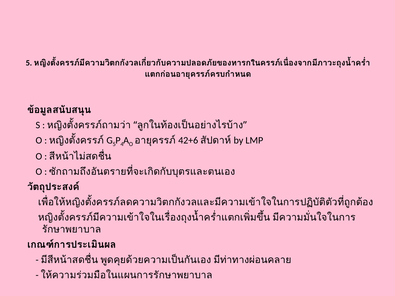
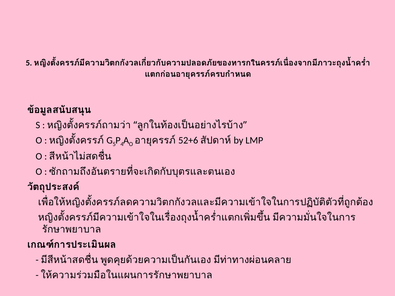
42+6: 42+6 -> 52+6 (188, 140)
